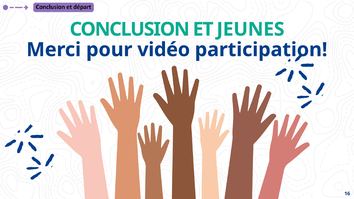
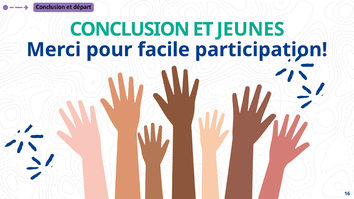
vidéo: vidéo -> facile (164, 50)
